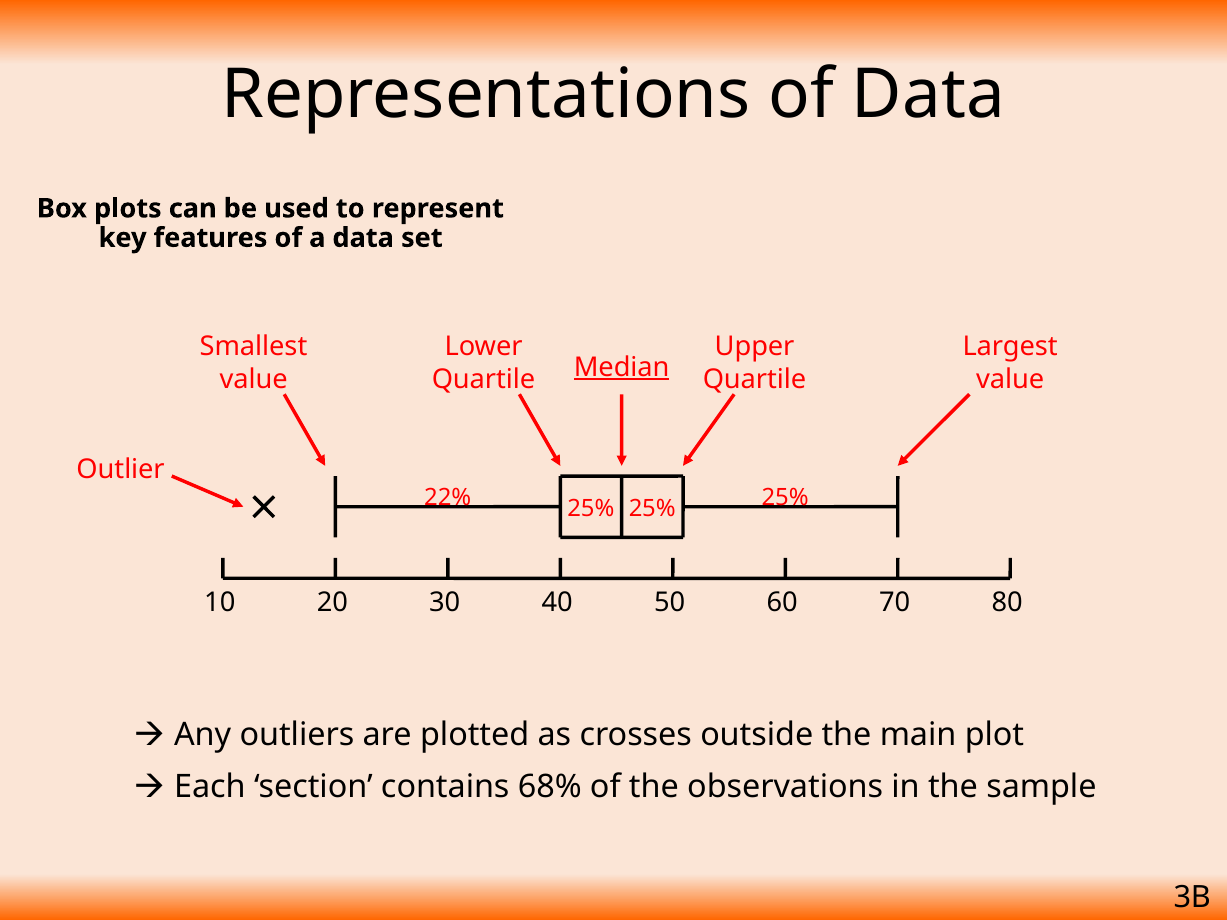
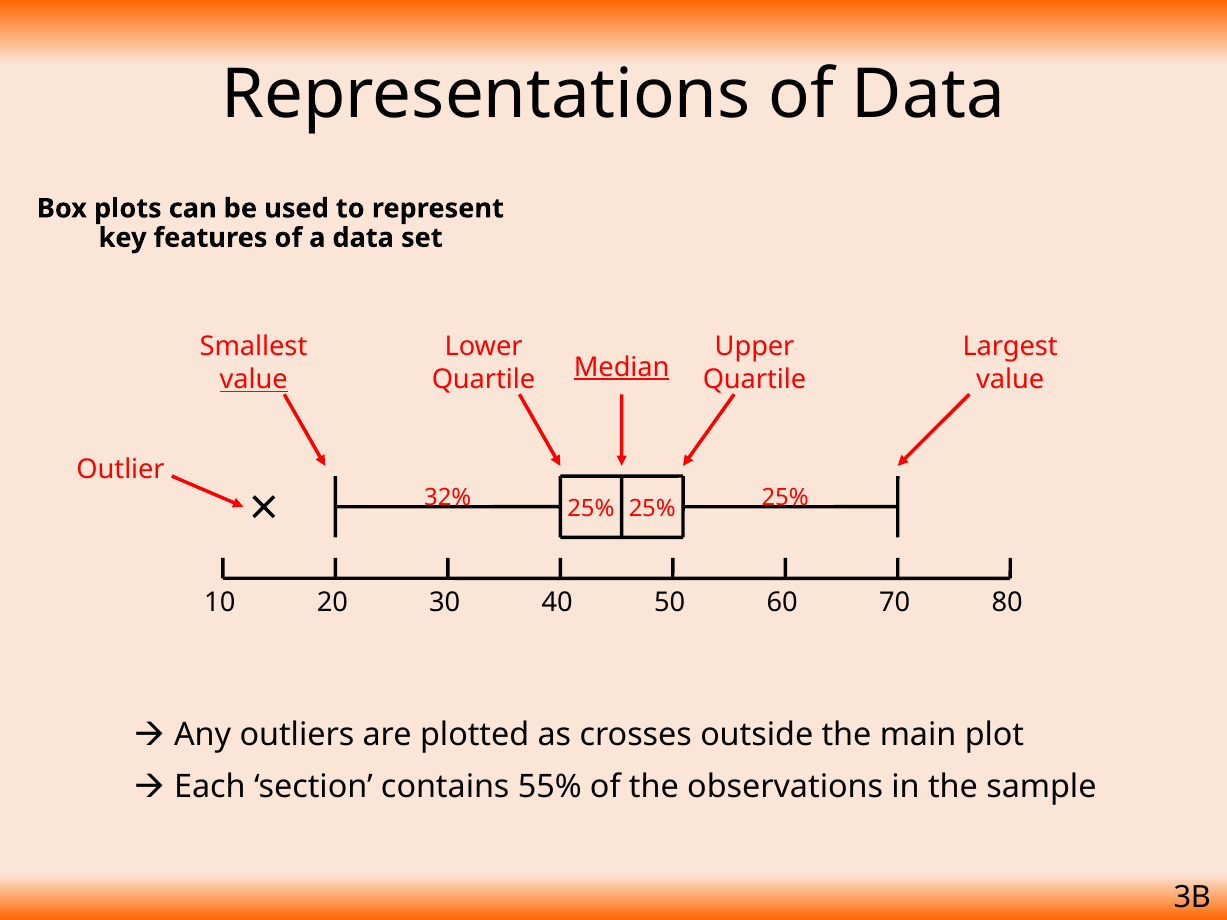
value underline: none -> present (254, 380)
22%: 22% -> 32% (448, 498)
68%: 68% -> 55% (550, 787)
